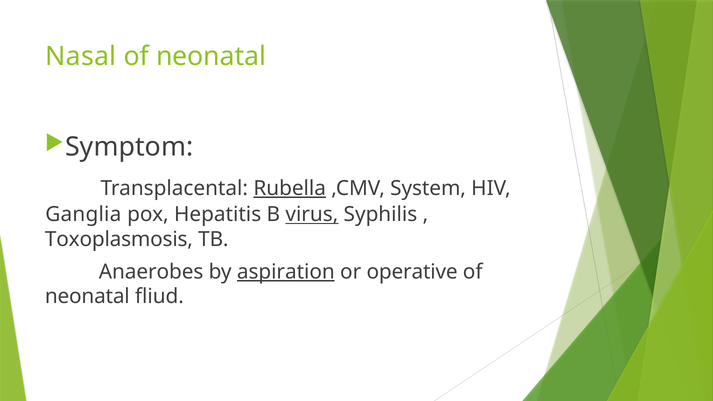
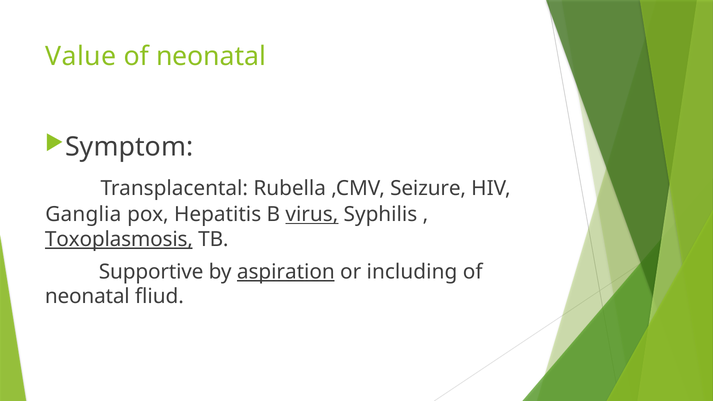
Nasal: Nasal -> Value (81, 56)
Rubella underline: present -> none (290, 188)
System: System -> Seizure (428, 188)
Toxoplasmosis underline: none -> present (119, 239)
Anaerobes: Anaerobes -> Supportive (151, 272)
operative: operative -> including (412, 272)
